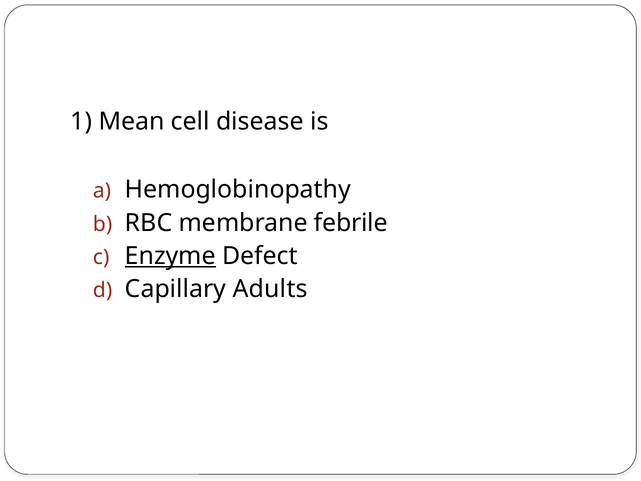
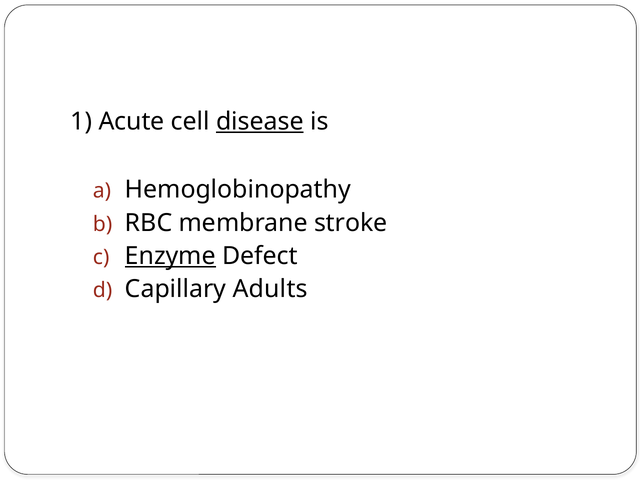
Mean: Mean -> Acute (132, 121)
disease underline: none -> present (260, 121)
febrile: febrile -> stroke (351, 223)
